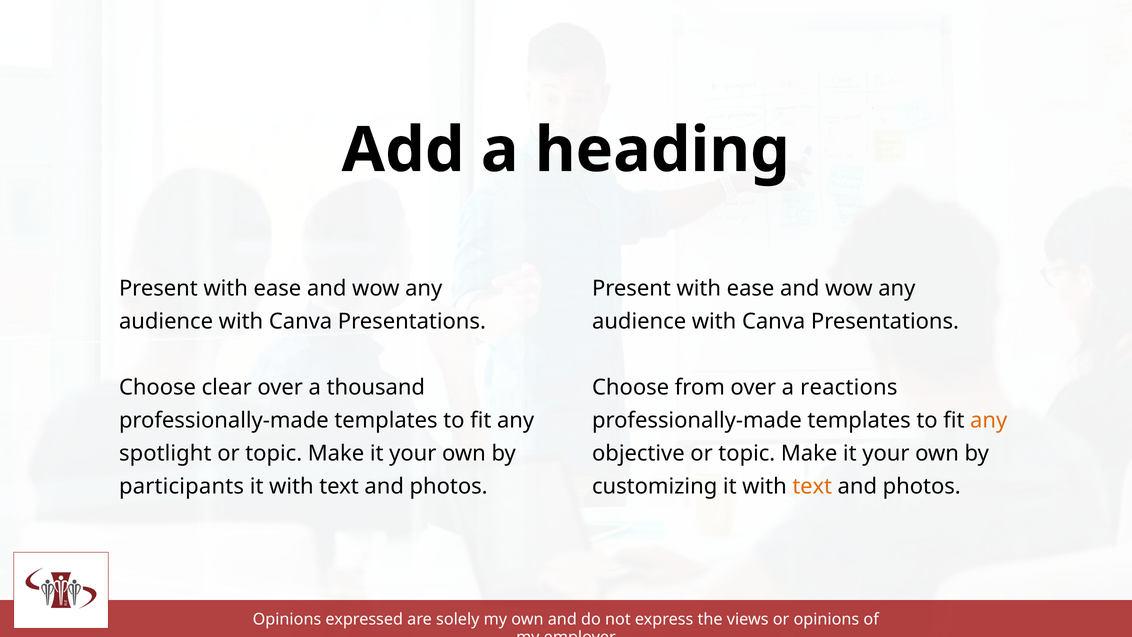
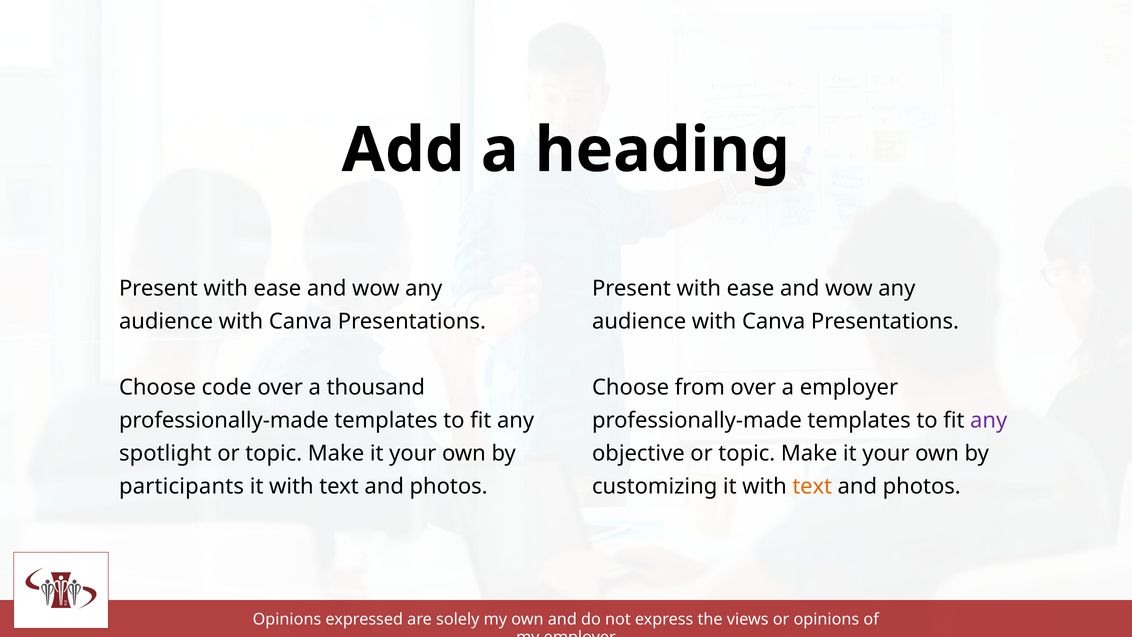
clear: clear -> code (227, 387)
a reactions: reactions -> employer (849, 387)
any colour: orange -> purple (989, 420)
